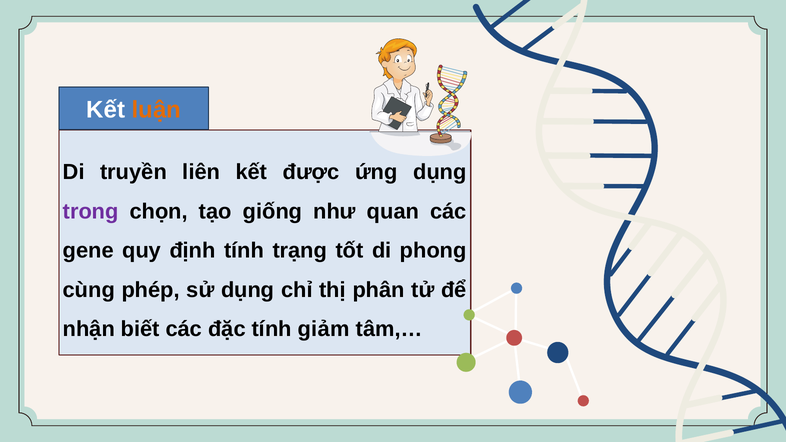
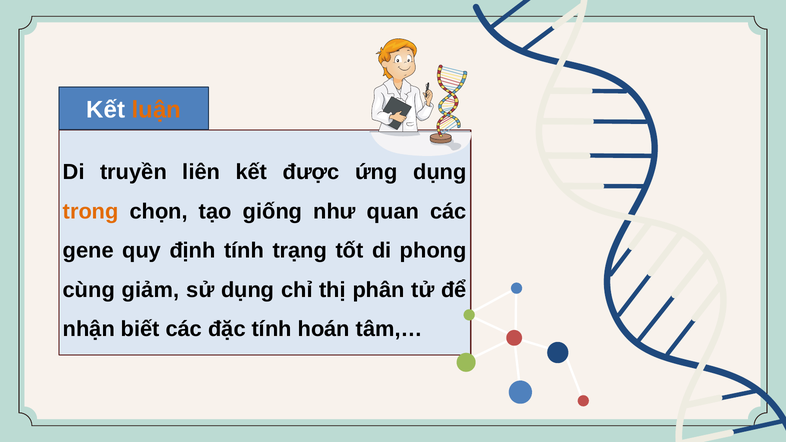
trong colour: purple -> orange (91, 211)
phép: phép -> giảm (151, 290)
giảm: giảm -> hoán (324, 329)
